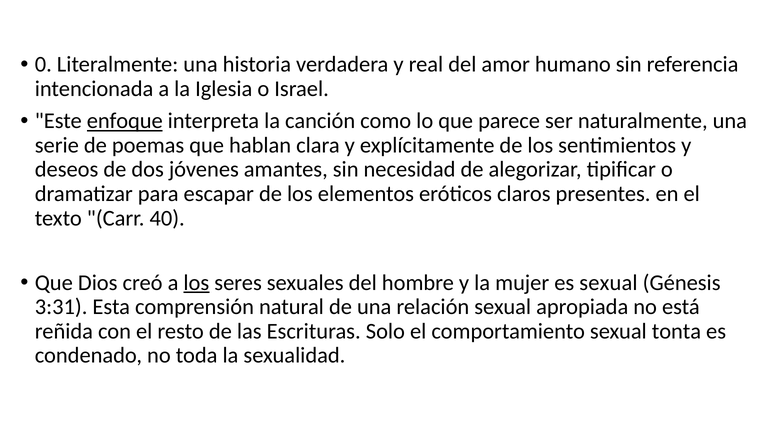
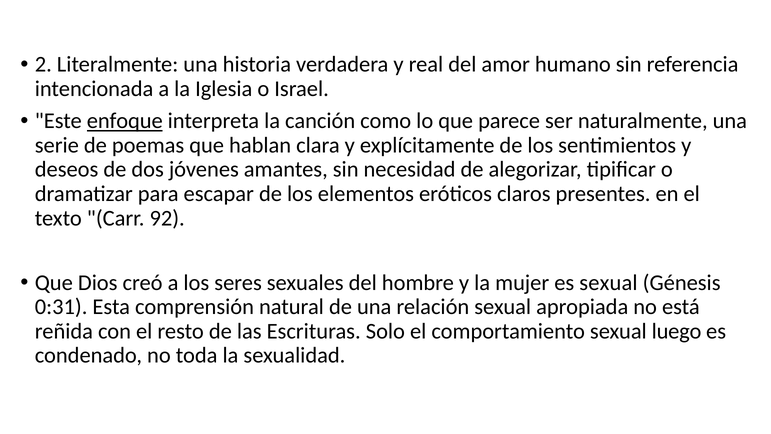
0: 0 -> 2 (43, 64)
40: 40 -> 92 (167, 218)
los underline: present -> none (196, 282)
3:31: 3:31 -> 0:31 (61, 307)
tonta: tonta -> luego (677, 331)
